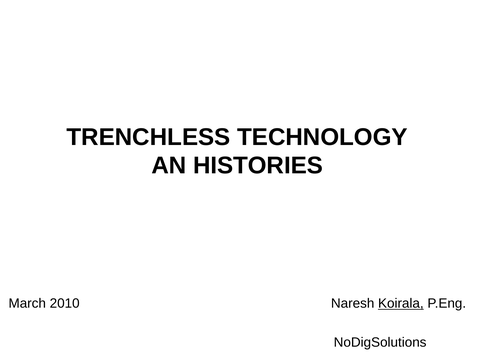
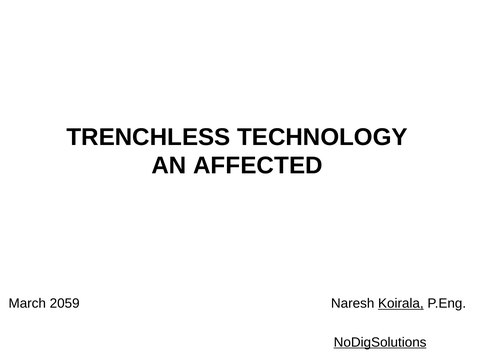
HISTORIES: HISTORIES -> AFFECTED (258, 165)
2010: 2010 -> 2059 (65, 304)
NoDigSolutions underline: none -> present (380, 342)
